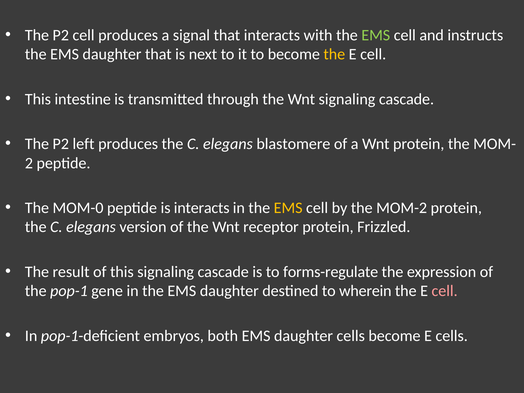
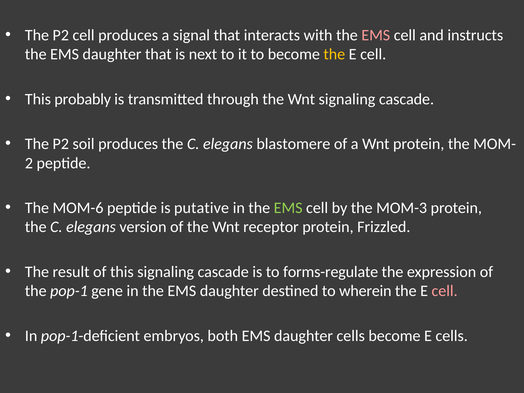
EMS colour: light green -> pink (376, 35)
intestine: intestine -> probably (83, 99)
left: left -> soil (84, 144)
MOM-0: MOM-0 -> MOM-6 (78, 208)
is interacts: interacts -> putative (202, 208)
EMS colour: yellow -> light green (288, 208)
MOM-2: MOM-2 -> MOM-3 (402, 208)
